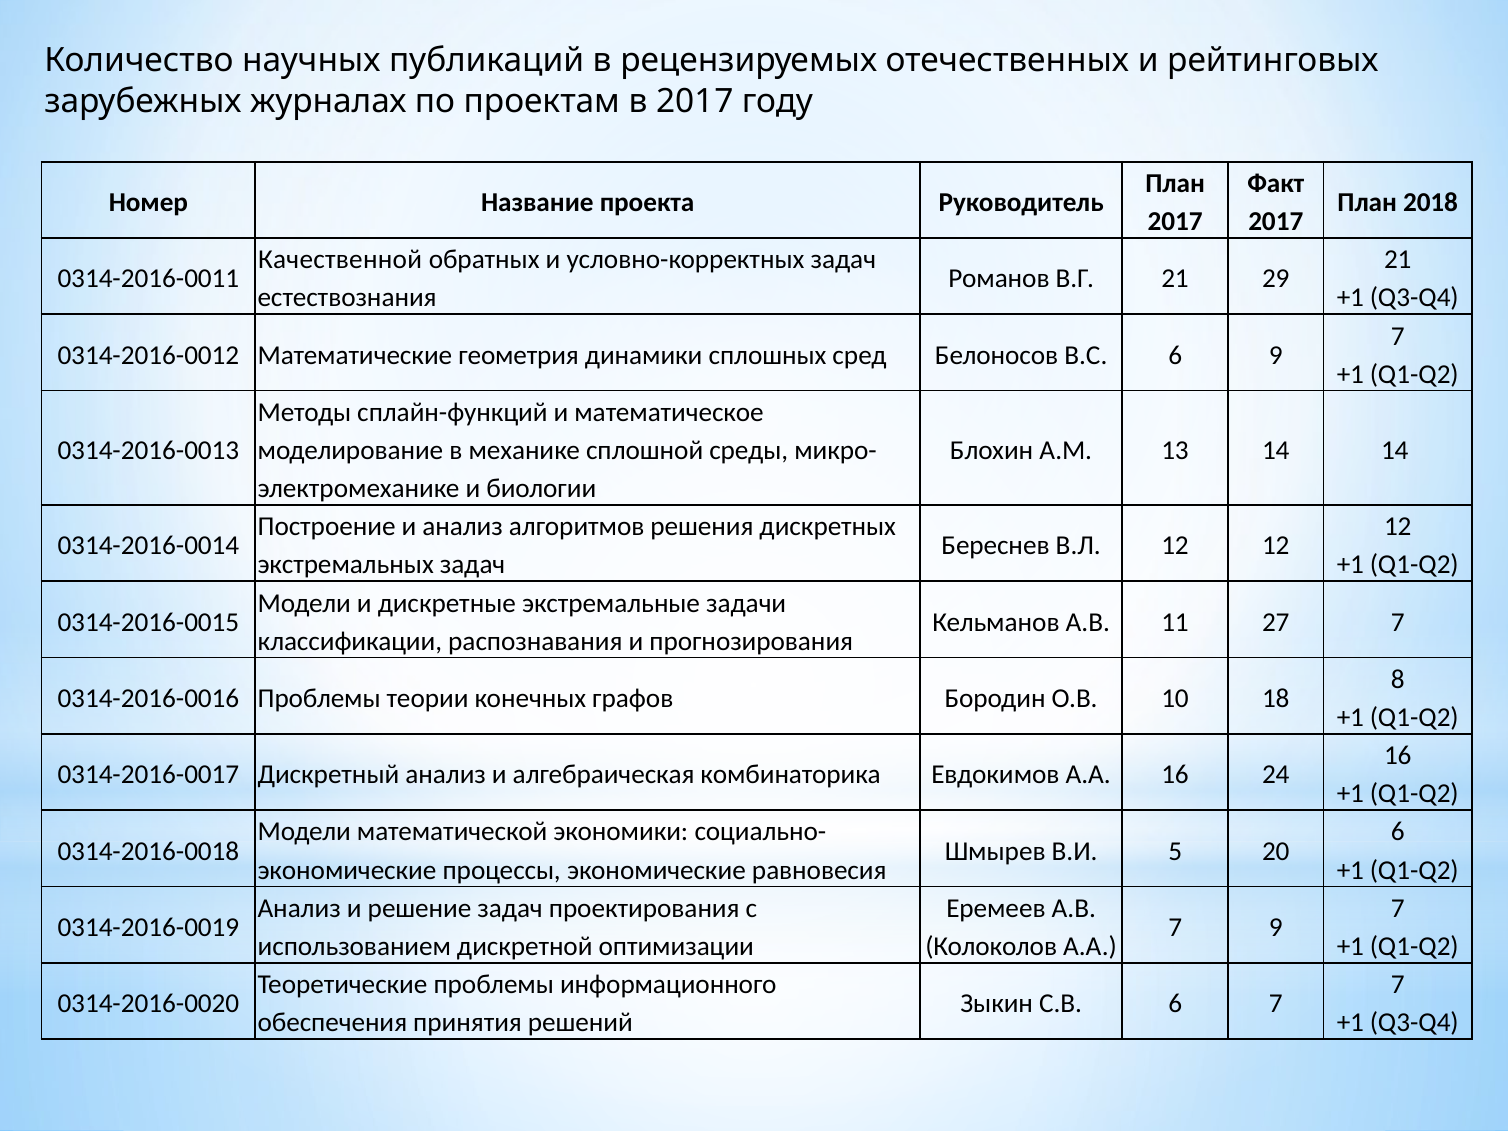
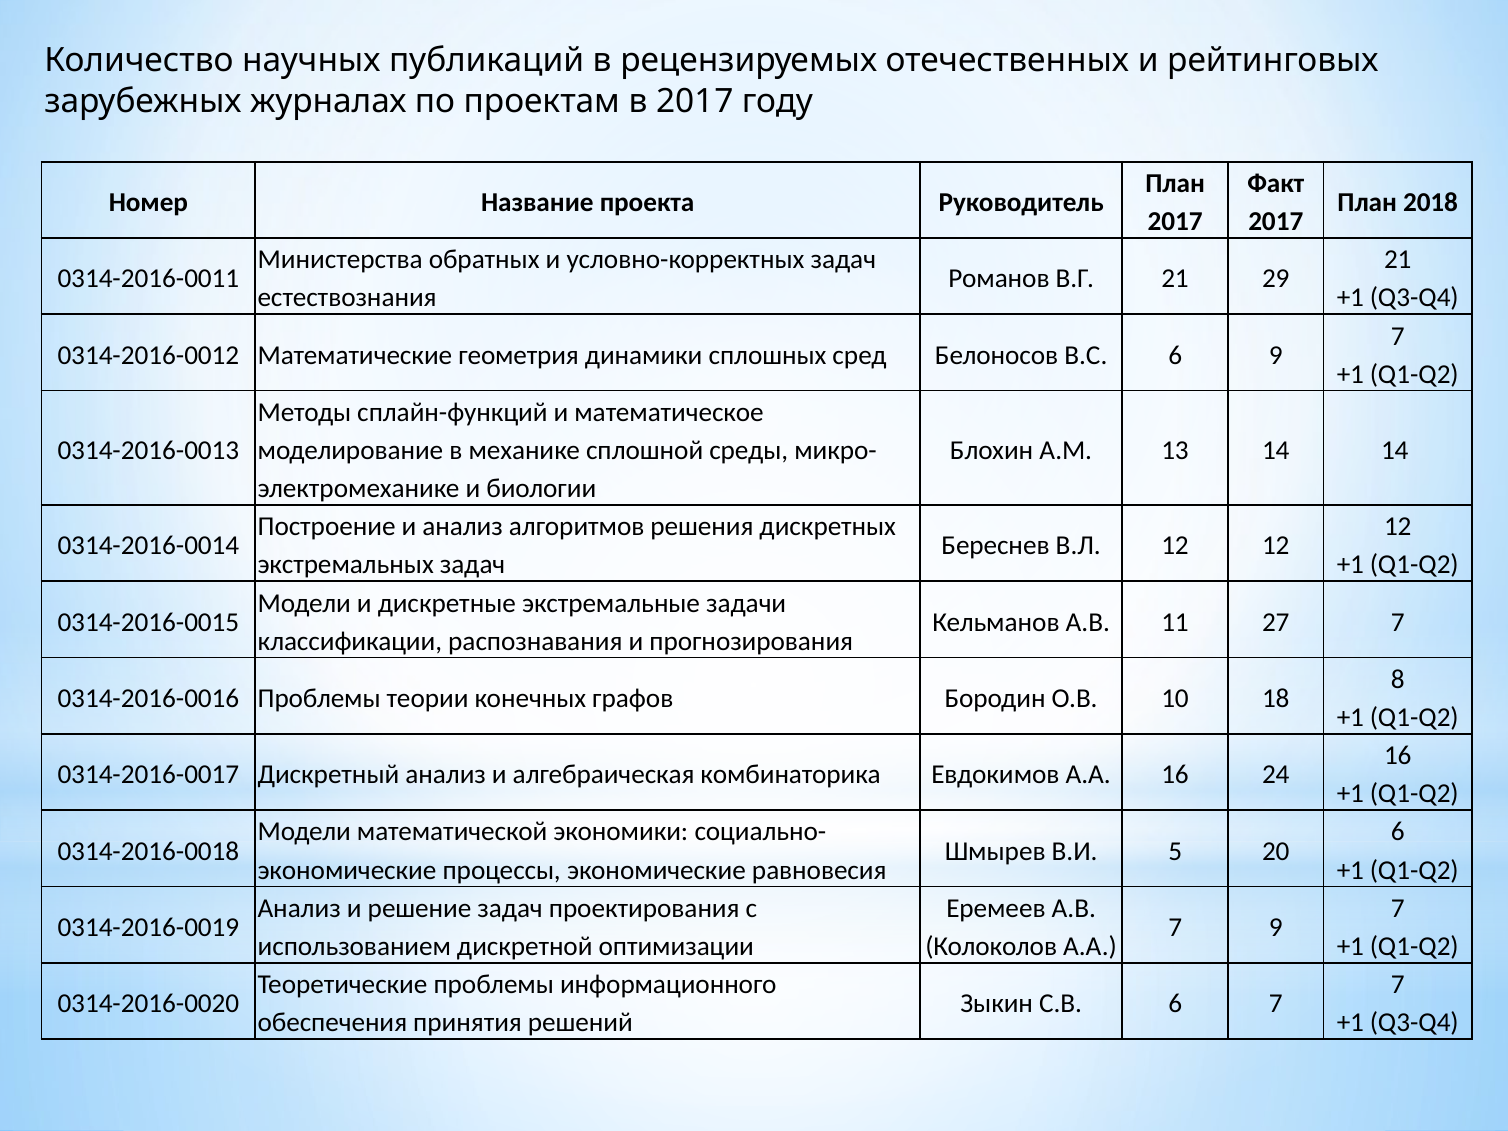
Качественной: Качественной -> Министерства (340, 260)
